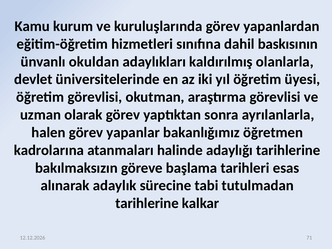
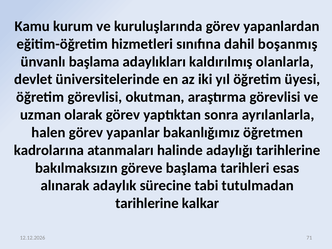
baskısının: baskısının -> boşanmış (288, 44)
ünvanlı okuldan: okuldan -> başlama (94, 62)
